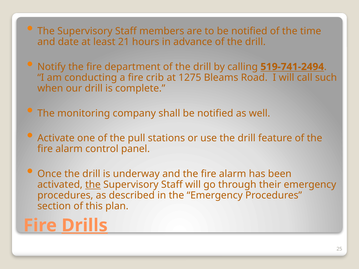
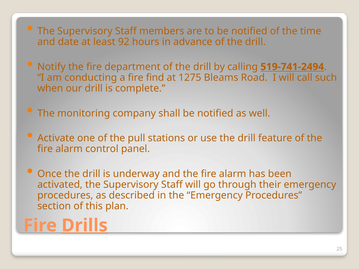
21: 21 -> 92 (124, 42)
crib: crib -> find (155, 78)
the underline: present -> none (93, 185)
